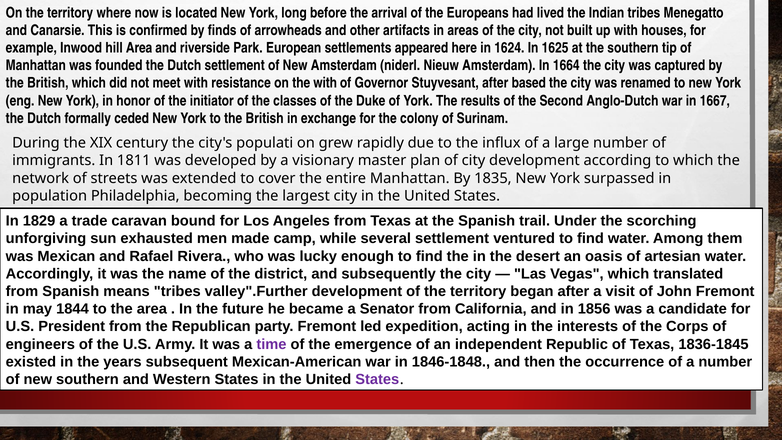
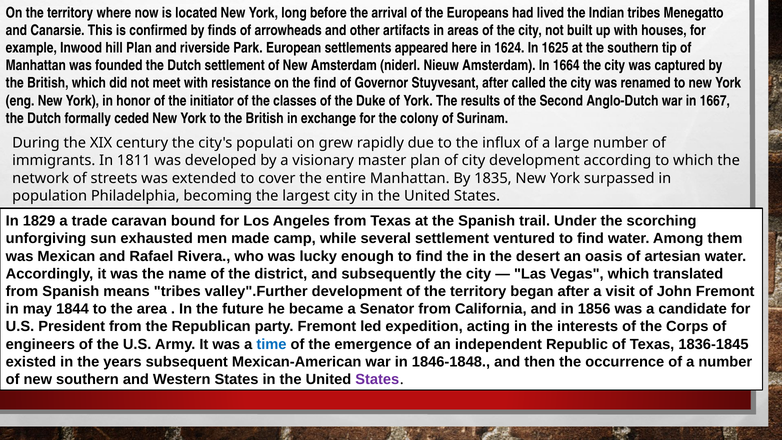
hill Area: Area -> Plan (139, 48)
the with: with -> find (325, 83)
based: based -> called (529, 83)
time colour: purple -> blue (271, 344)
